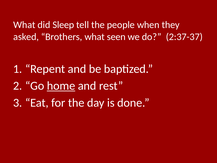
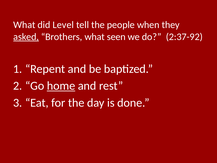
Sleep: Sleep -> Level (63, 25)
asked underline: none -> present (26, 37)
2:37-37: 2:37-37 -> 2:37-92 (184, 37)
